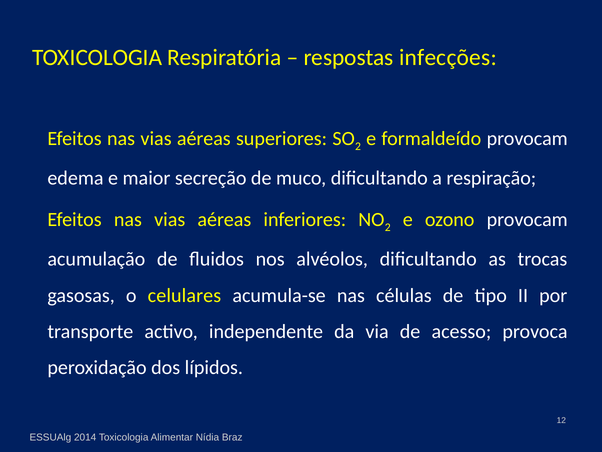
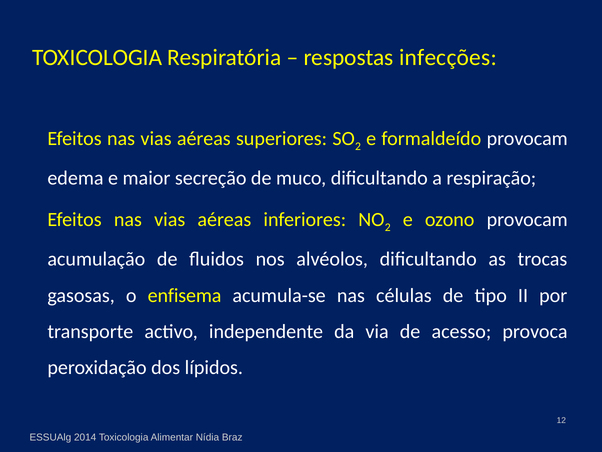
celulares: celulares -> enfisema (185, 295)
